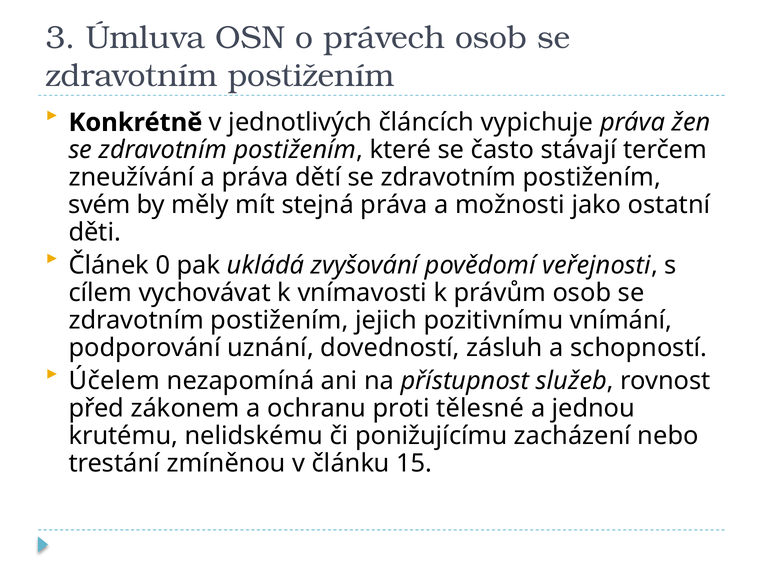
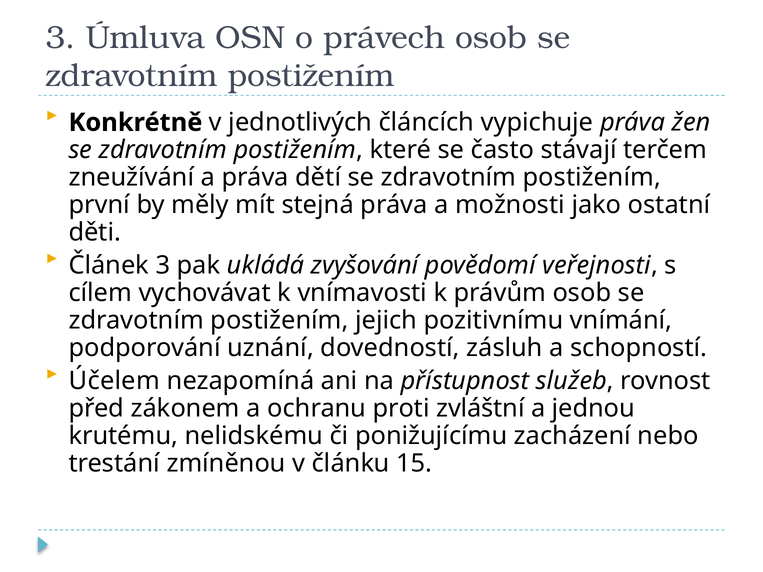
svém: svém -> první (99, 205)
Článek 0: 0 -> 3 (163, 266)
tělesné: tělesné -> zvláštní (480, 409)
